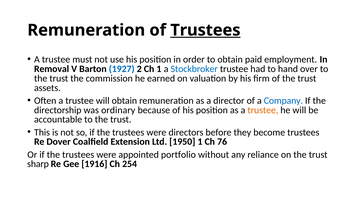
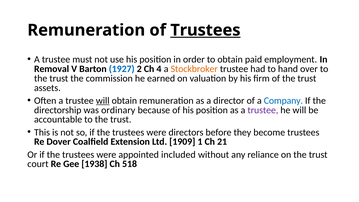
Ch 1: 1 -> 4 (159, 69)
Stockbroker colour: blue -> orange (194, 69)
will underline: none -> present (103, 101)
trustee colour: orange -> purple (263, 110)
1950: 1950 -> 1909 (182, 142)
76: 76 -> 21 (222, 142)
portfolio: portfolio -> included (178, 155)
sharp: sharp -> court (38, 164)
1916: 1916 -> 1938 (94, 164)
254: 254 -> 518 (130, 164)
